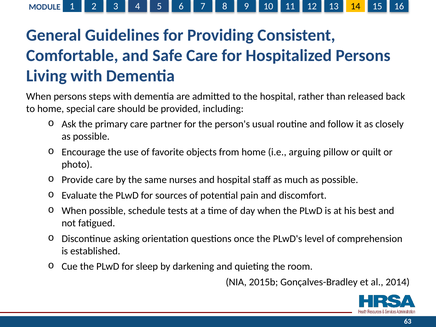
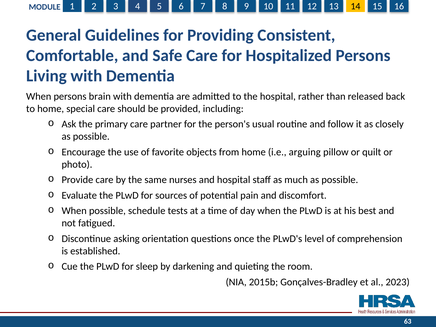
steps: steps -> brain (100, 96)
2014: 2014 -> 2023 (398, 282)
